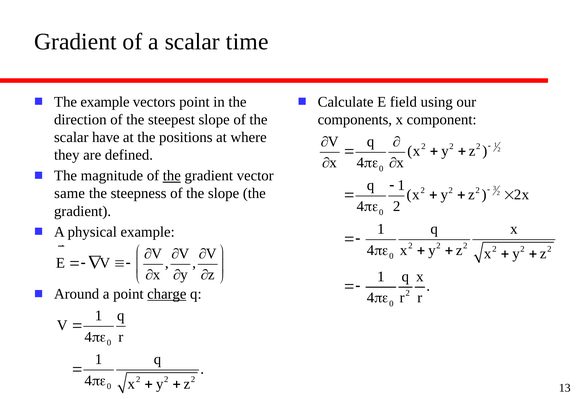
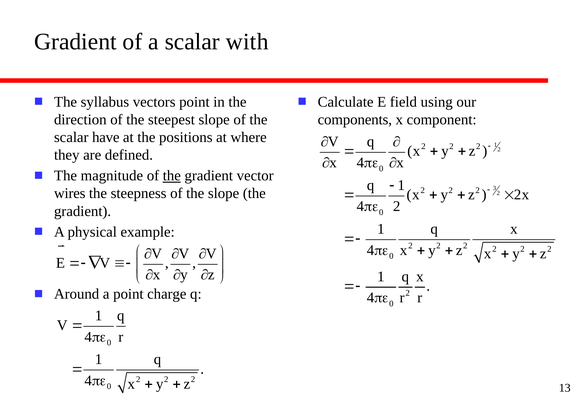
time: time -> with (247, 42)
The example: example -> syllabus (105, 102)
same: same -> wires (70, 193)
charge underline: present -> none (167, 294)
